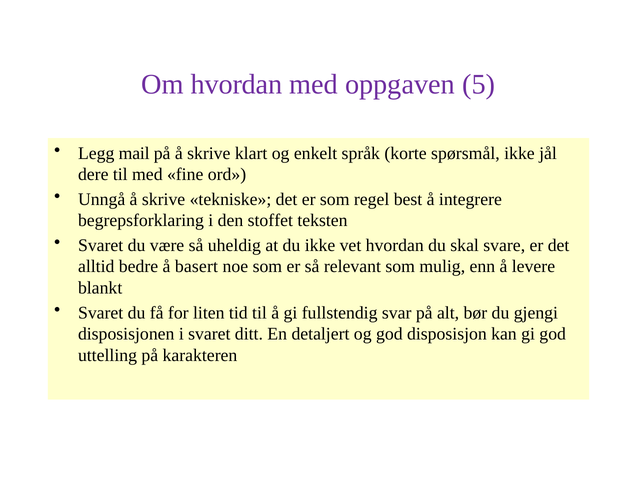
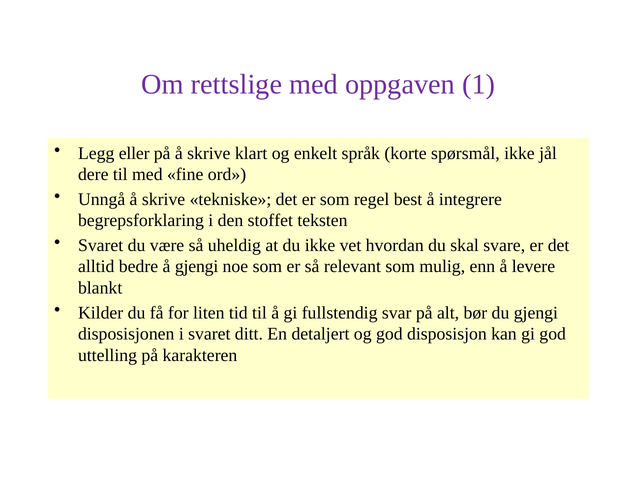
Om hvordan: hvordan -> rettslige (237, 84)
5: 5 -> 1 (479, 84)
mail: mail -> eller (134, 153)
å basert: basert -> gjengi (197, 266)
Svaret: Svaret -> Kilder (101, 313)
